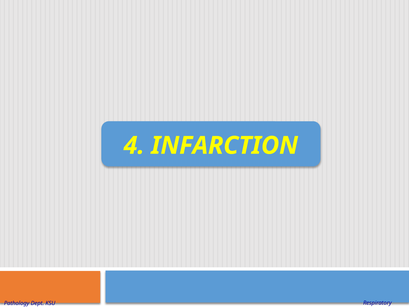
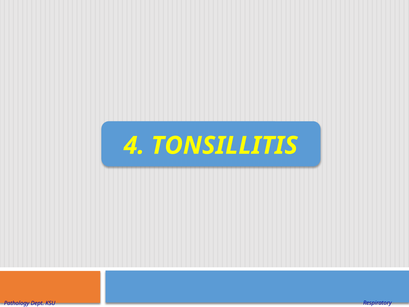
INFARCTION: INFARCTION -> TONSILLITIS (224, 145)
